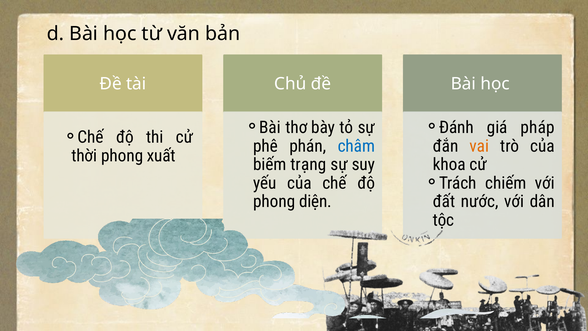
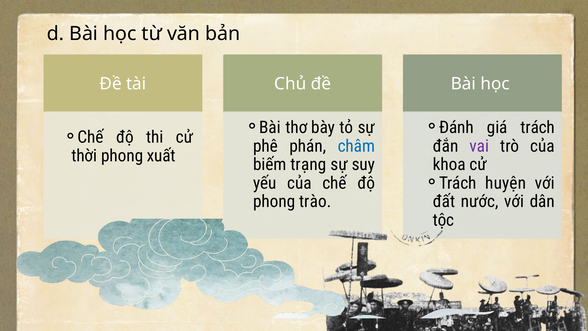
giá pháp: pháp -> trách (538, 127)
vai colour: orange -> purple (479, 146)
chiếm: chiếm -> huyện (506, 183)
diện: diện -> trào (315, 201)
